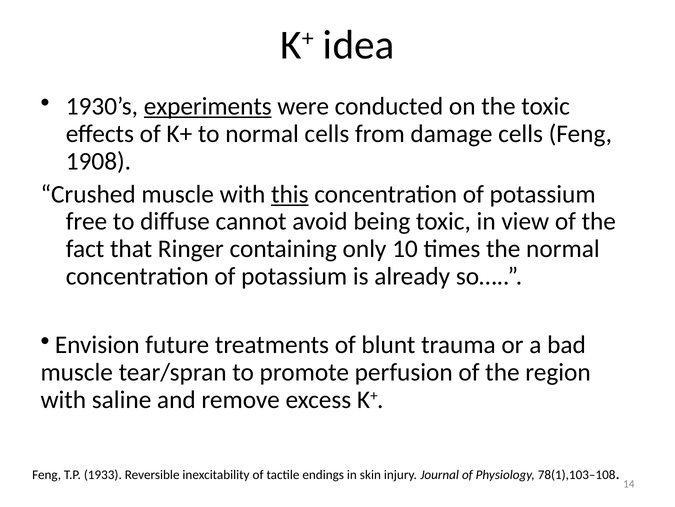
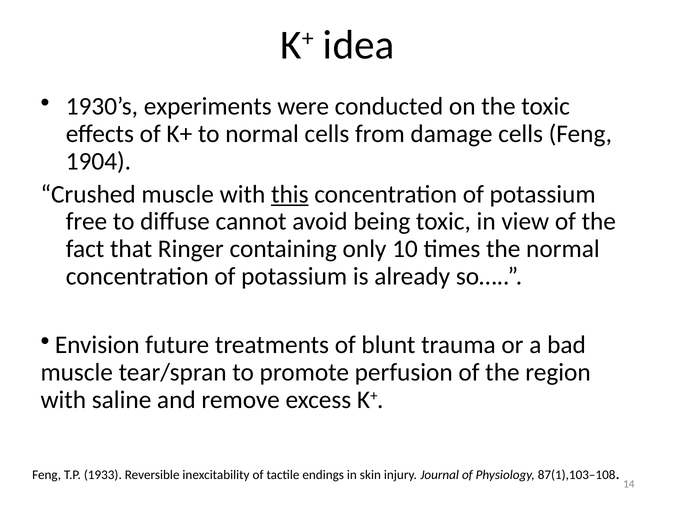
experiments underline: present -> none (208, 106)
1908: 1908 -> 1904 (98, 161)
78(1),103–108: 78(1),103–108 -> 87(1),103–108 (577, 474)
